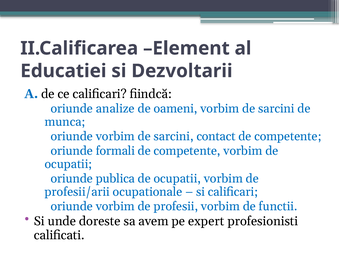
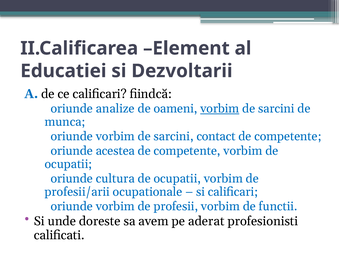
vorbim underline: none -> present (220, 108)
formali: formali -> acestea (115, 150)
publica: publica -> cultura (115, 178)
expert: expert -> aderat (206, 221)
